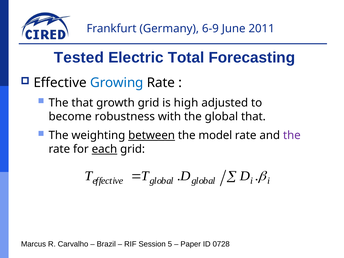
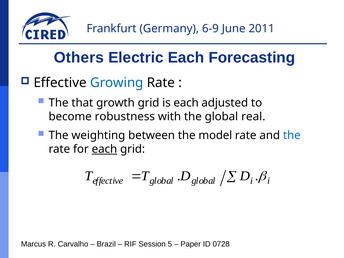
Tested: Tested -> Others (79, 58)
Electric Total: Total -> Each (186, 58)
is high: high -> each (186, 103)
global that: that -> real (253, 117)
between underline: present -> none (152, 135)
the colour: purple -> blue (292, 135)
